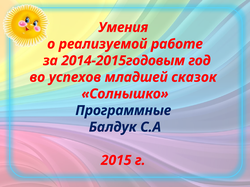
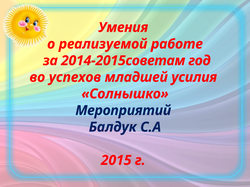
2014-2015годовым: 2014-2015годовым -> 2014-2015советам (123, 61)
сказок: сказок -> усилия (194, 77)
Программные: Программные -> Мероприятий (123, 111)
